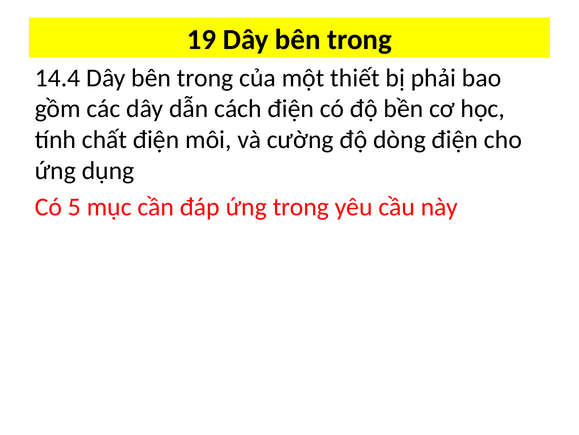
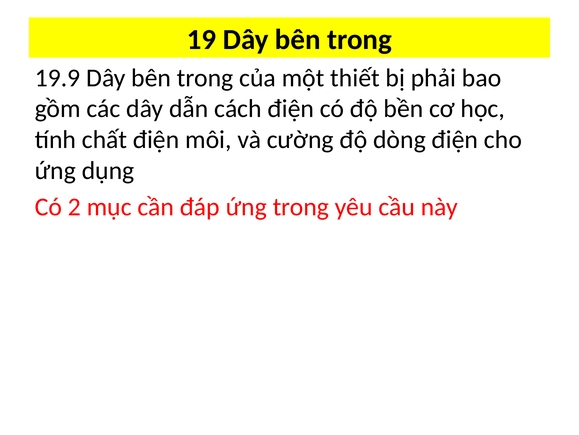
14.4: 14.4 -> 19.9 (58, 78)
5: 5 -> 2 (74, 206)
